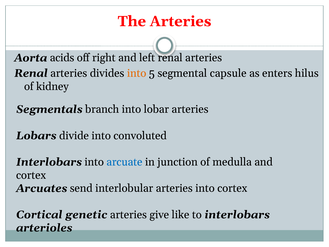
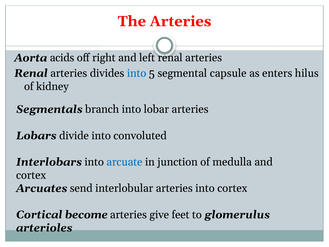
into colour: orange -> blue (137, 73)
genetic: genetic -> become (86, 214)
like: like -> feet (181, 214)
to interlobars: interlobars -> glomerulus (237, 214)
